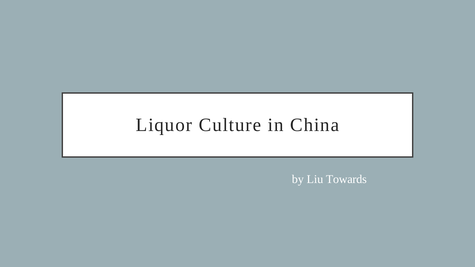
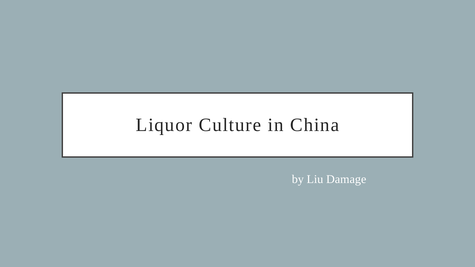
Towards: Towards -> Damage (346, 179)
